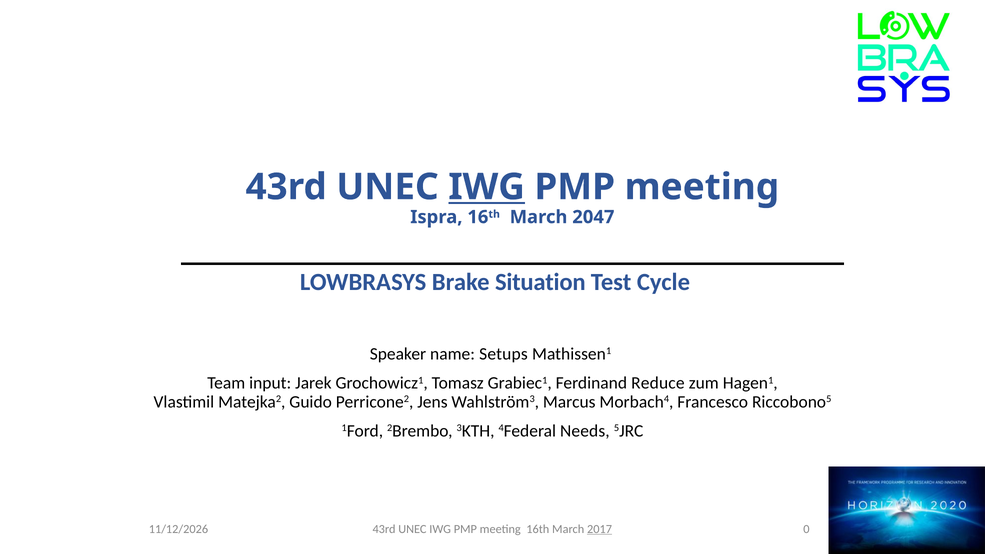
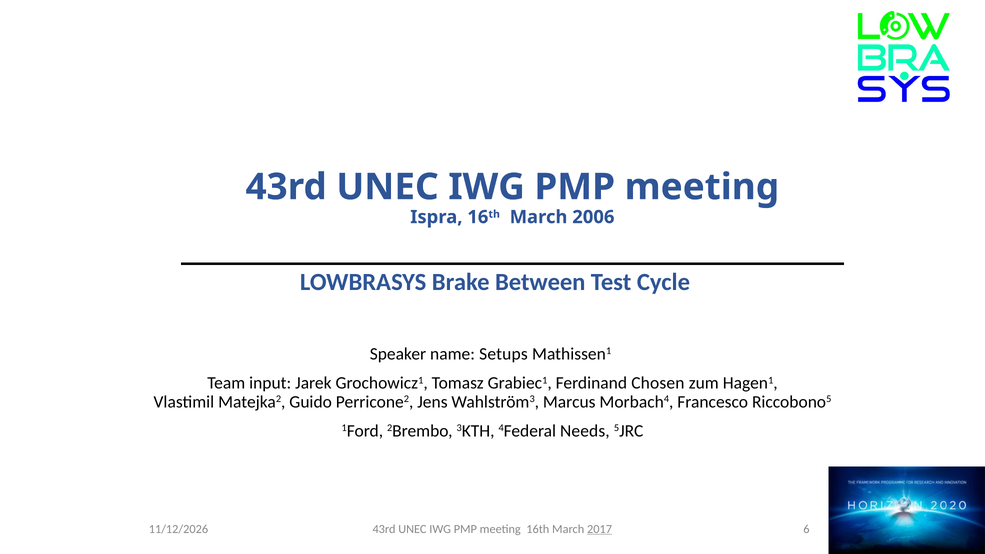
IWG underline: present -> none (487, 187)
2047: 2047 -> 2006 (593, 217)
Situation: Situation -> Between (540, 282)
Reduce: Reduce -> Chosen (658, 383)
0: 0 -> 6 (806, 529)
